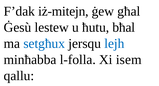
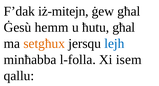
lestew: lestew -> hemm (52, 27)
ħutu bħal: bħal -> għal (124, 27)
setgħux colour: blue -> orange (44, 43)
